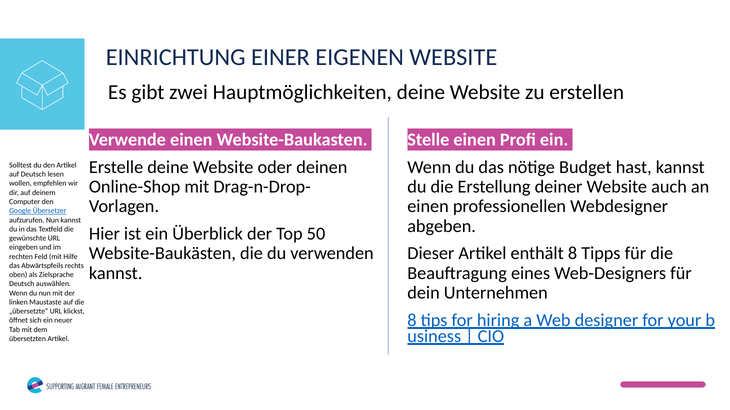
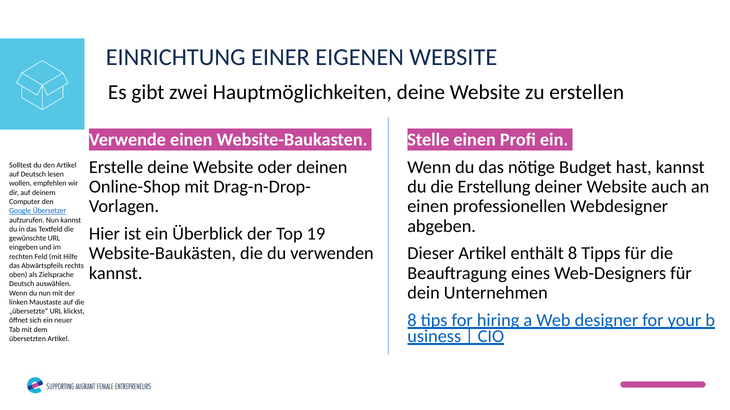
50: 50 -> 19 (316, 234)
